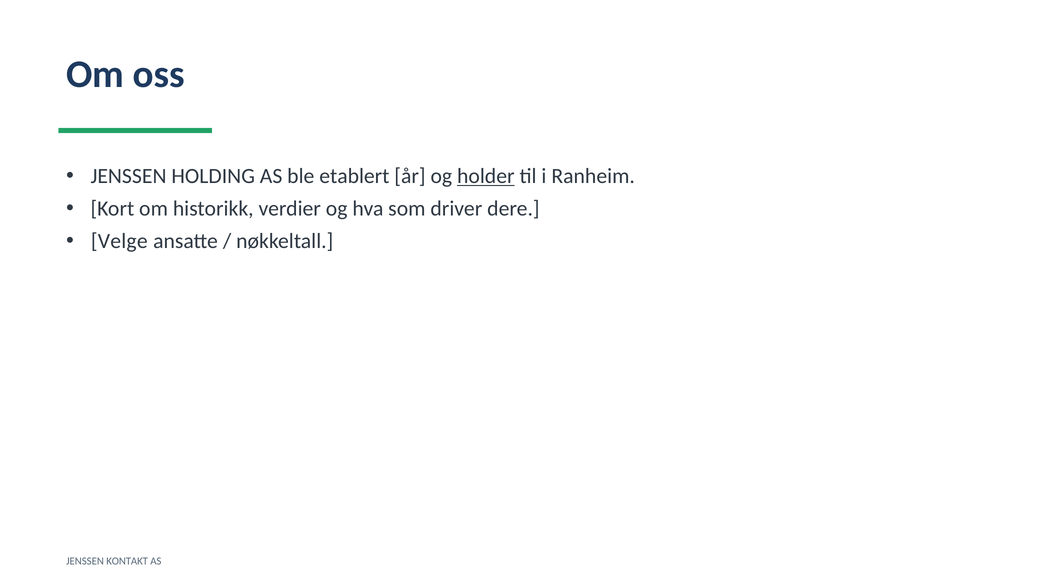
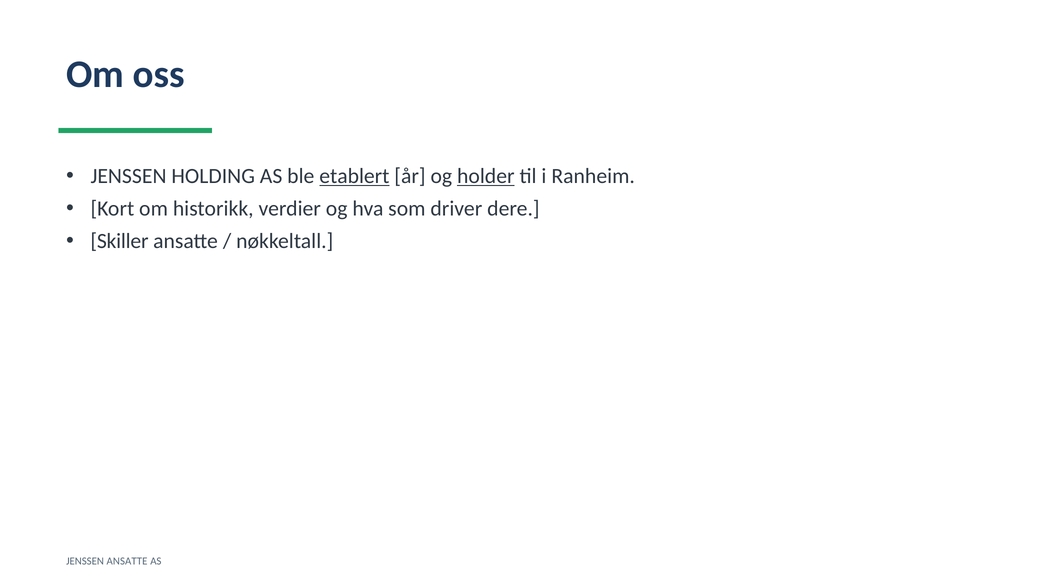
etablert underline: none -> present (354, 176)
Velge: Velge -> Skiller (120, 241)
JENSSEN KONTAKT: KONTAKT -> ANSATTE (127, 561)
